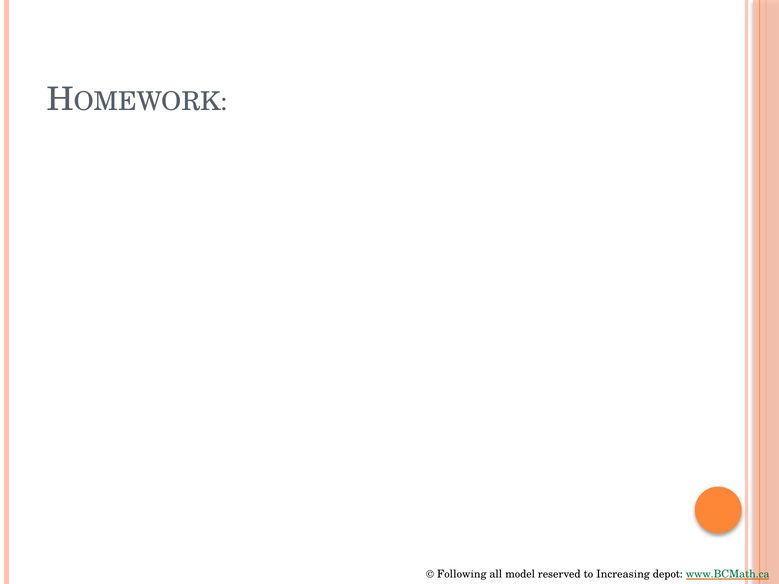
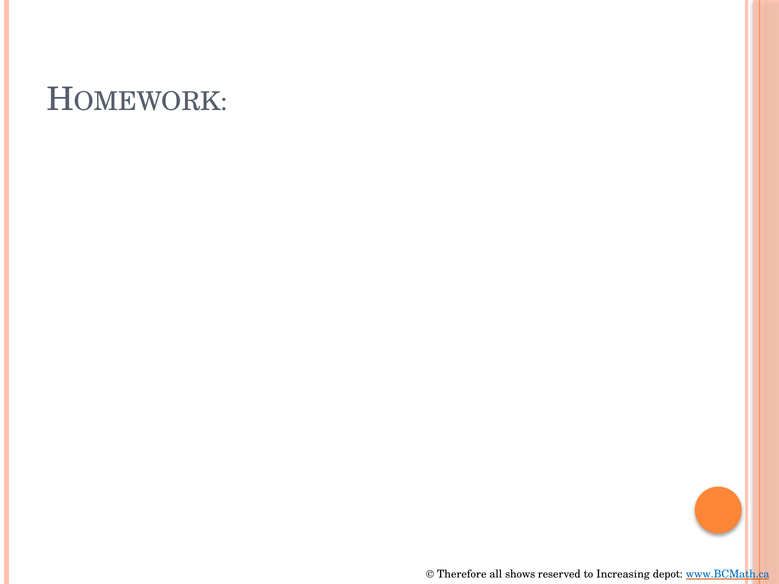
Following: Following -> Therefore (462, 574)
model: model -> shows (520, 574)
www.BCMath.ca colour: green -> blue (728, 574)
